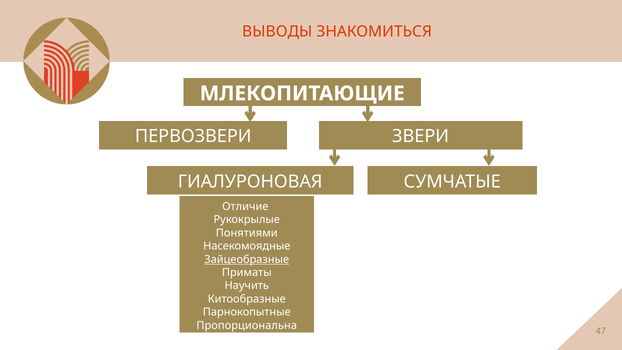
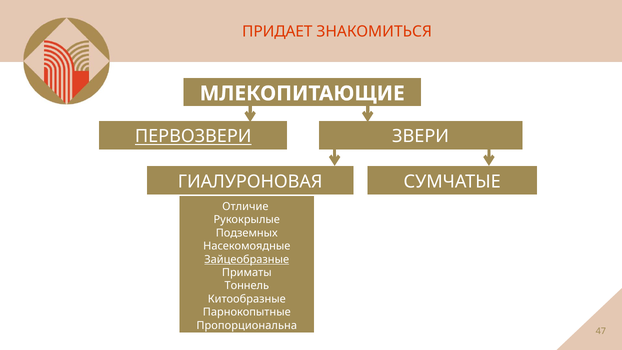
ВЫВОДЫ: ВЫВОДЫ -> ПРИДАЕТ (277, 31)
ПЕРВОЗВЕРИ underline: none -> present (193, 136)
Понятиями: Понятиями -> Подземных (247, 233)
Научить: Научить -> Тоннель (247, 286)
